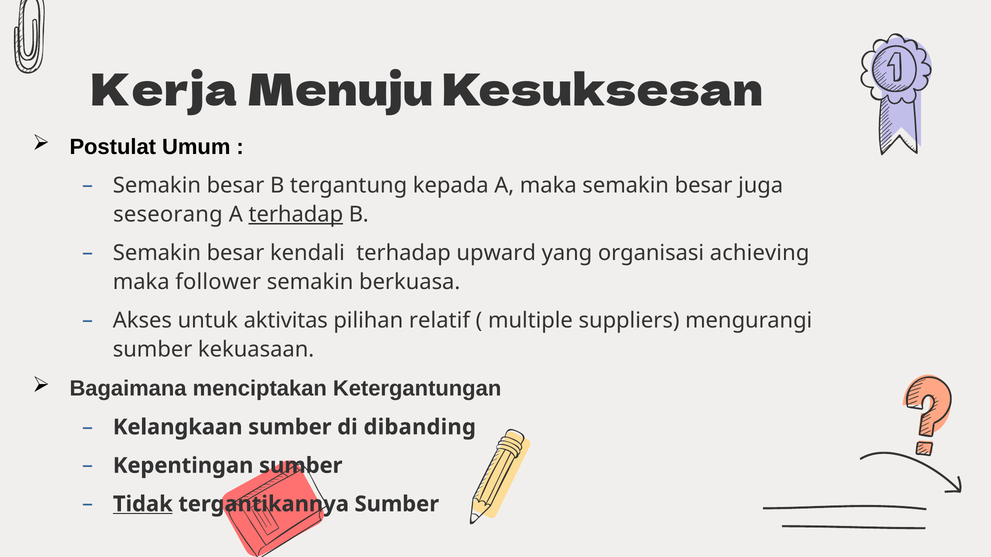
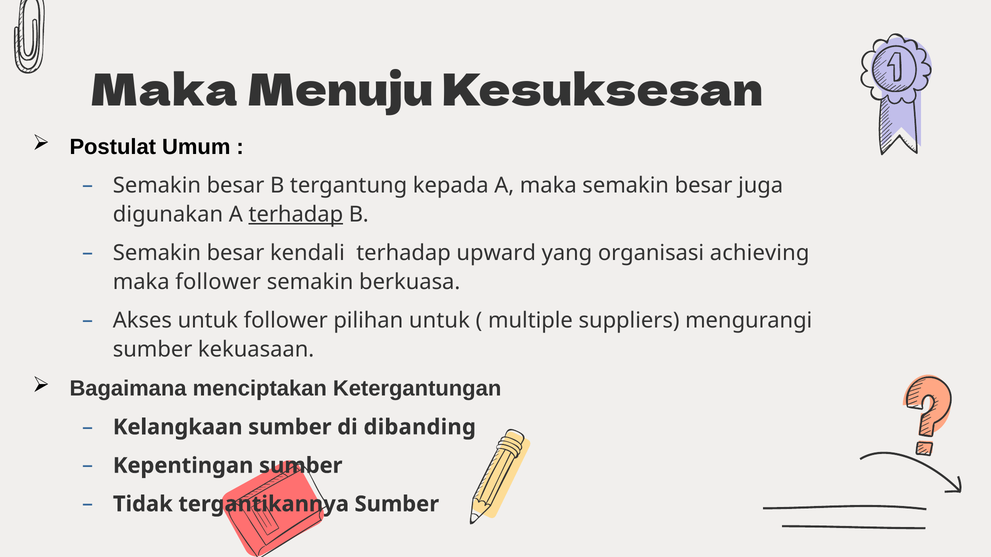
Kerja: Kerja -> Maka (164, 91)
seseorang: seseorang -> digunakan (168, 215)
untuk aktivitas: aktivitas -> follower (286, 321)
pilihan relatif: relatif -> untuk (439, 321)
Tidak underline: present -> none (143, 504)
